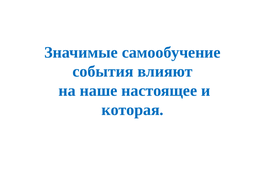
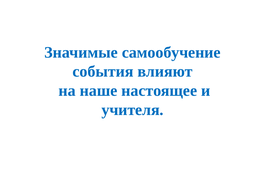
которая: которая -> учителя (133, 110)
